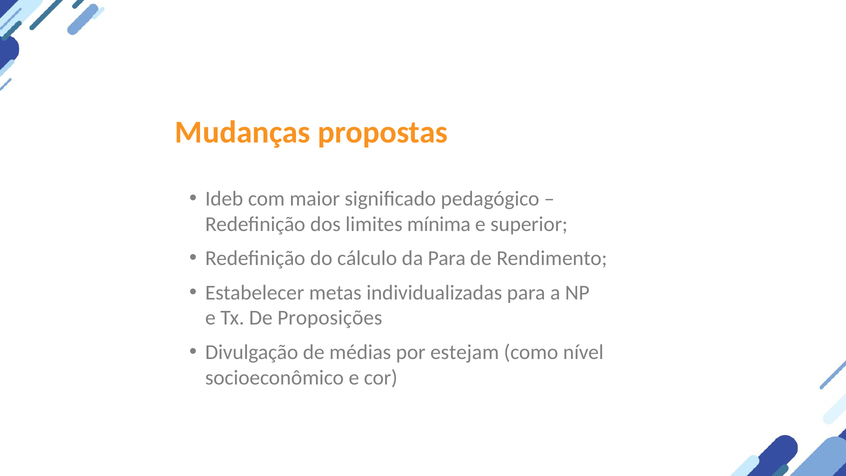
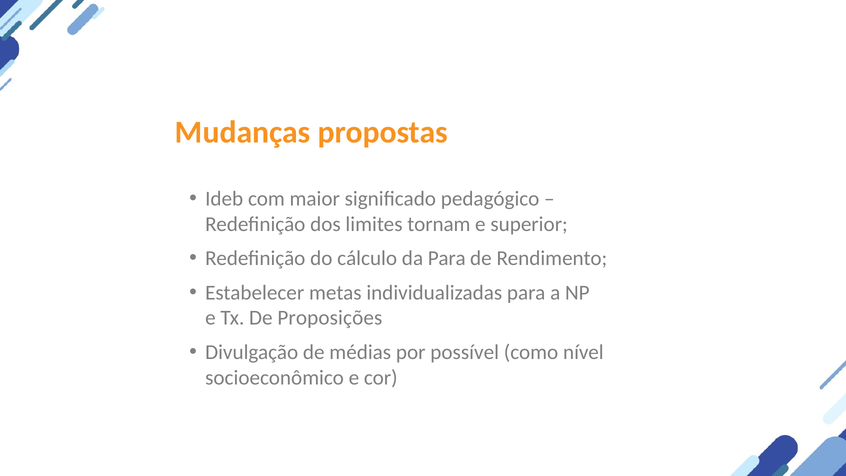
mínima: mínima -> tornam (439, 224)
estejam: estejam -> possível (465, 352)
